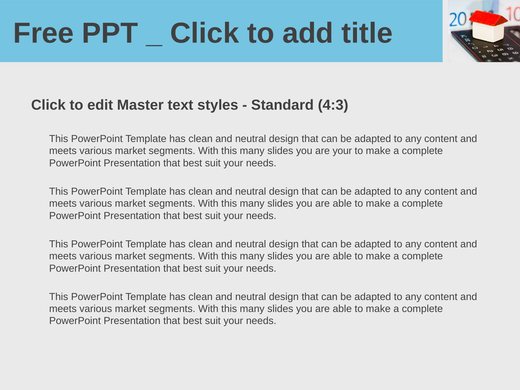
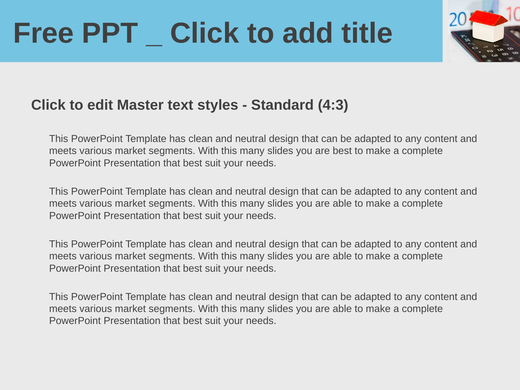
are your: your -> best (342, 151)
